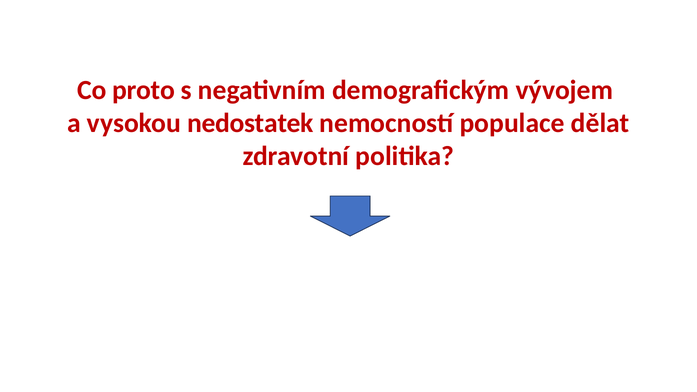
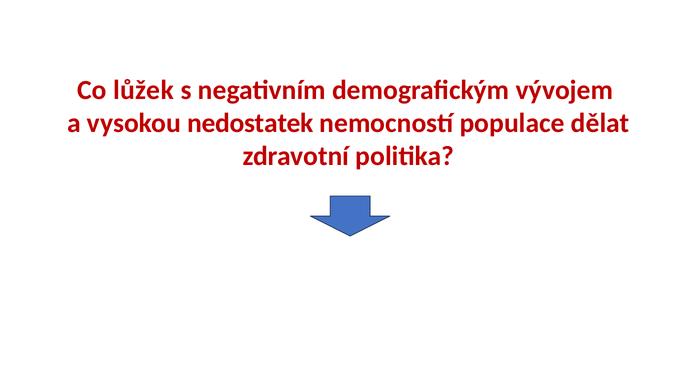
proto: proto -> lůžek (143, 90)
